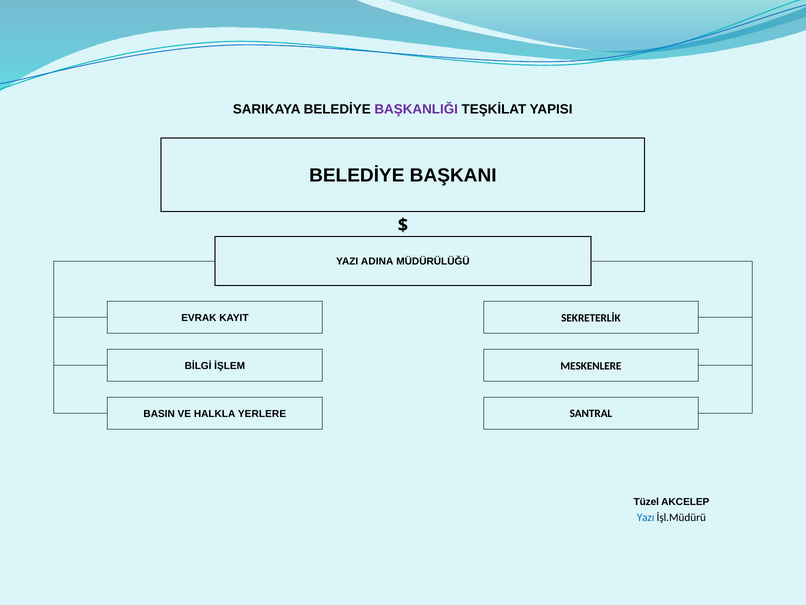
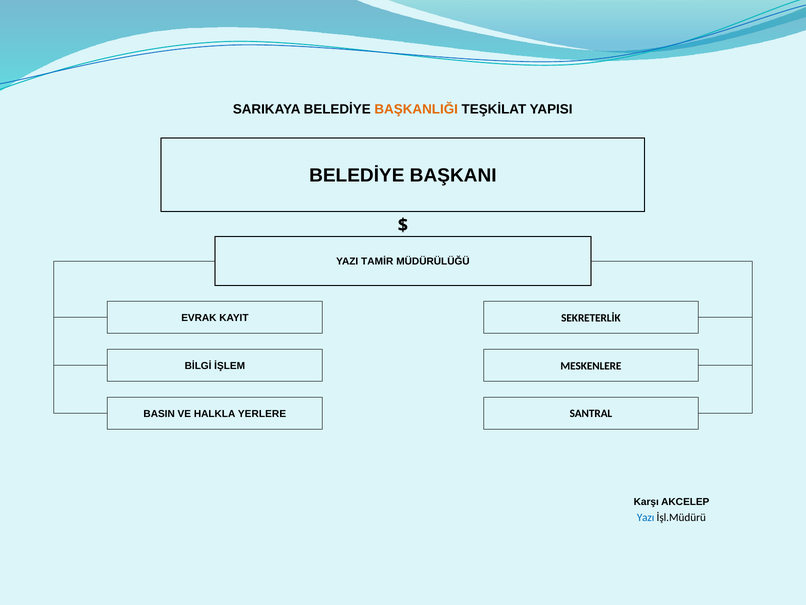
BAŞKANLIĞI colour: purple -> orange (416, 109)
ADINA: ADINA -> TAMİR (377, 261)
Tüzel: Tüzel -> Karşı (646, 501)
